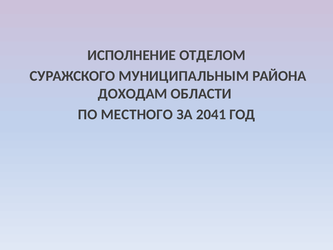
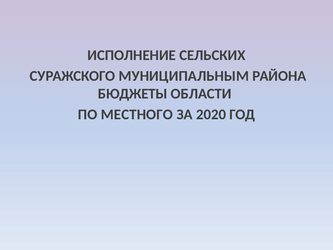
ОТДЕЛОМ: ОТДЕЛОМ -> СЕЛЬСКИХ (212, 55)
ДОХОДАМ: ДОХОДАМ -> БЮДЖЕТЫ (133, 94)
2041: 2041 -> 2020 (211, 114)
